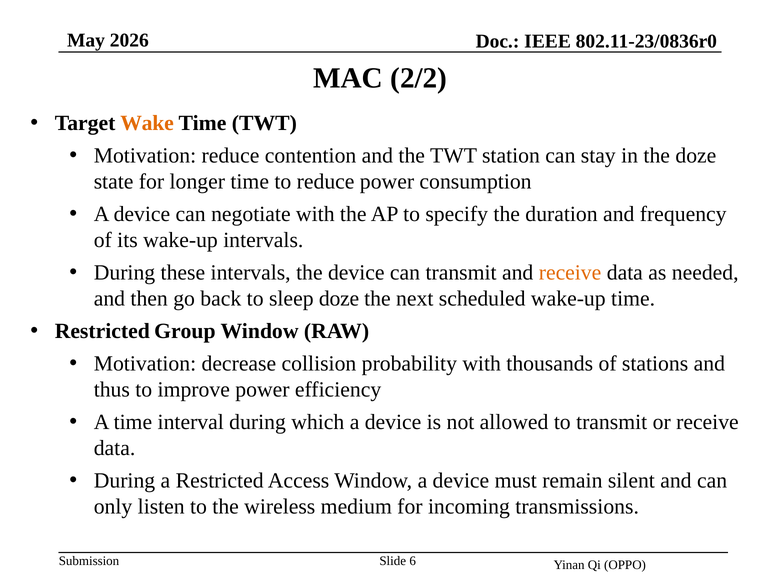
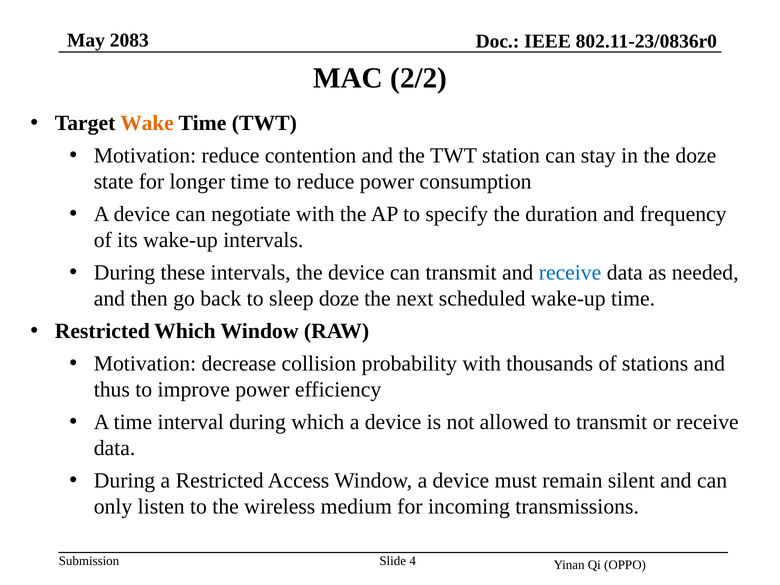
2026: 2026 -> 2083 (129, 40)
receive colour: orange -> blue (570, 273)
Restricted Group: Group -> Which (185, 331)
6: 6 -> 4 (413, 561)
